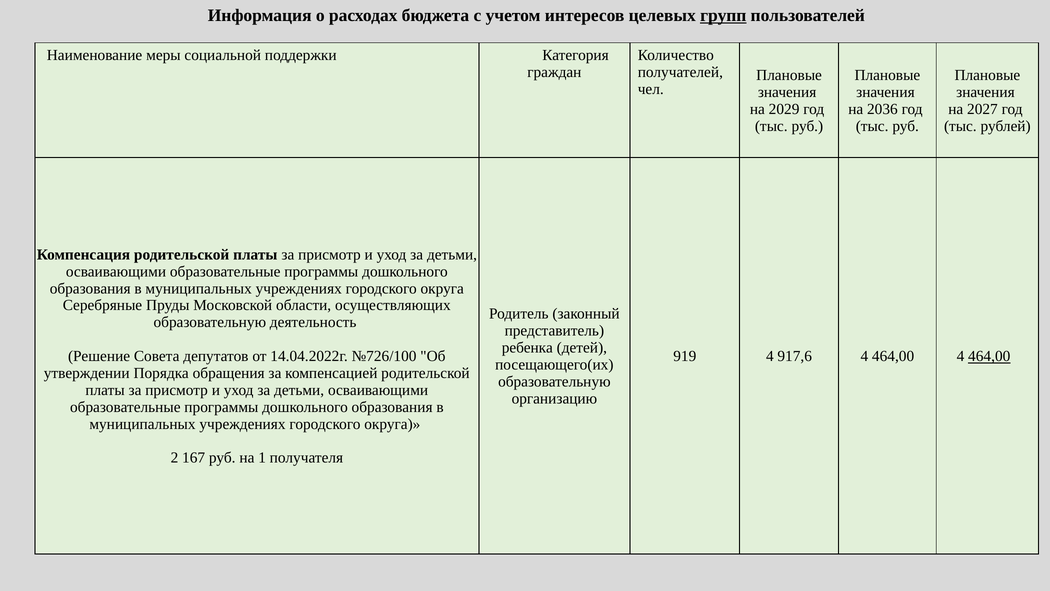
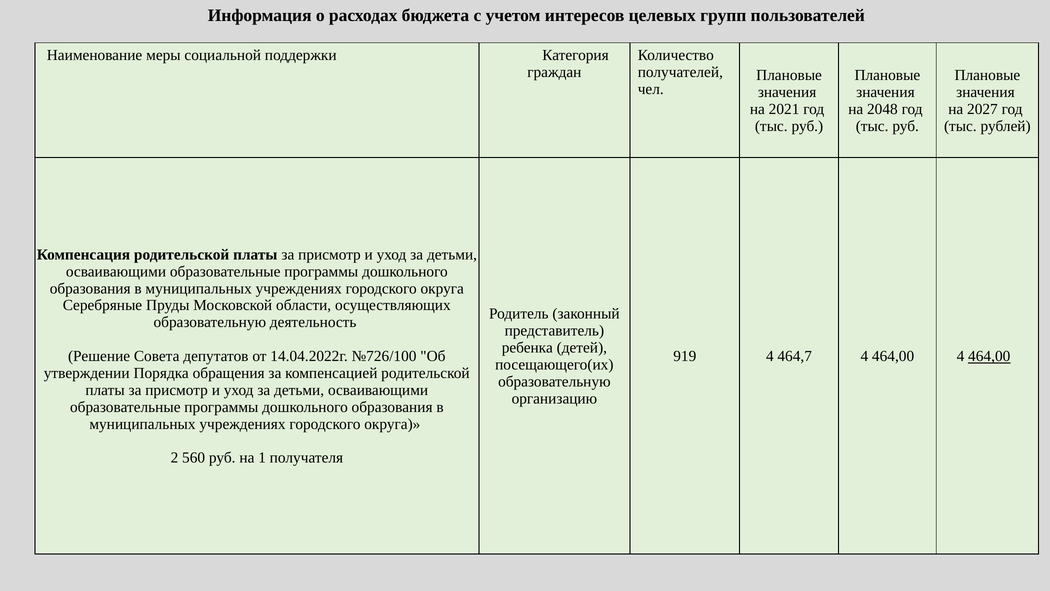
групп underline: present -> none (723, 16)
2029: 2029 -> 2021 (784, 109)
2036: 2036 -> 2048 (882, 109)
917,6: 917,6 -> 464,7 (795, 356)
167: 167 -> 560 (194, 458)
